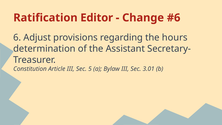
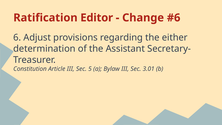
hours: hours -> either (175, 38)
